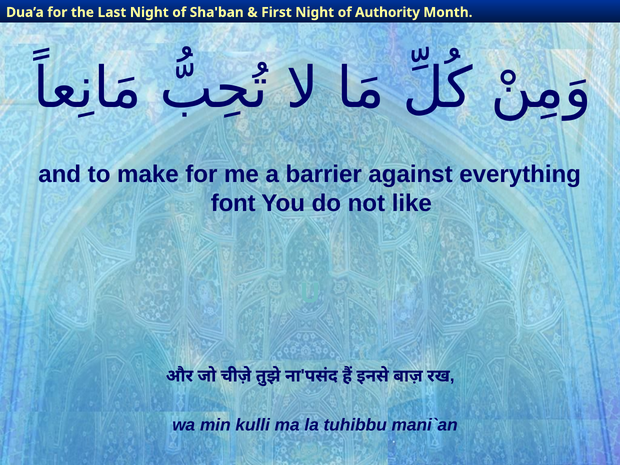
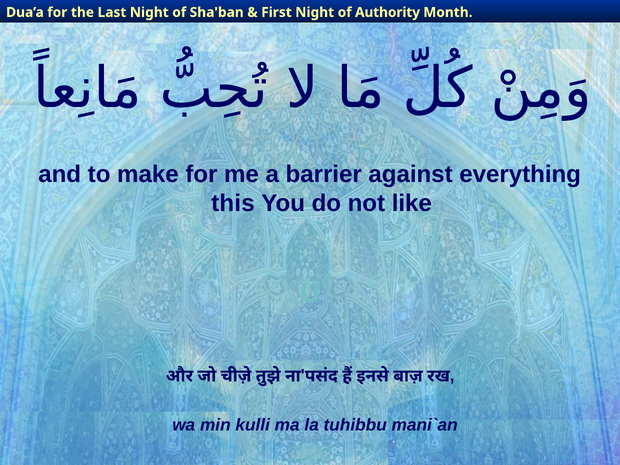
font: font -> this (233, 203)
